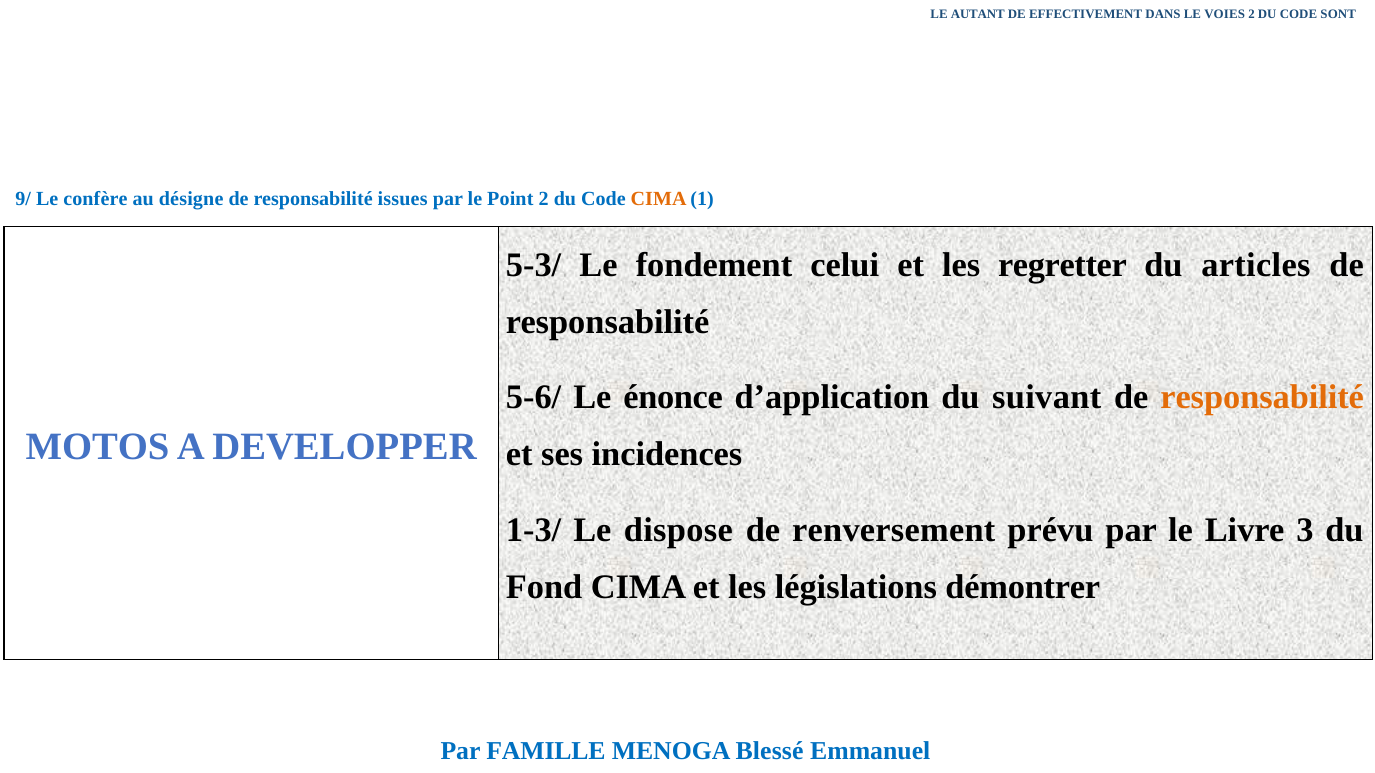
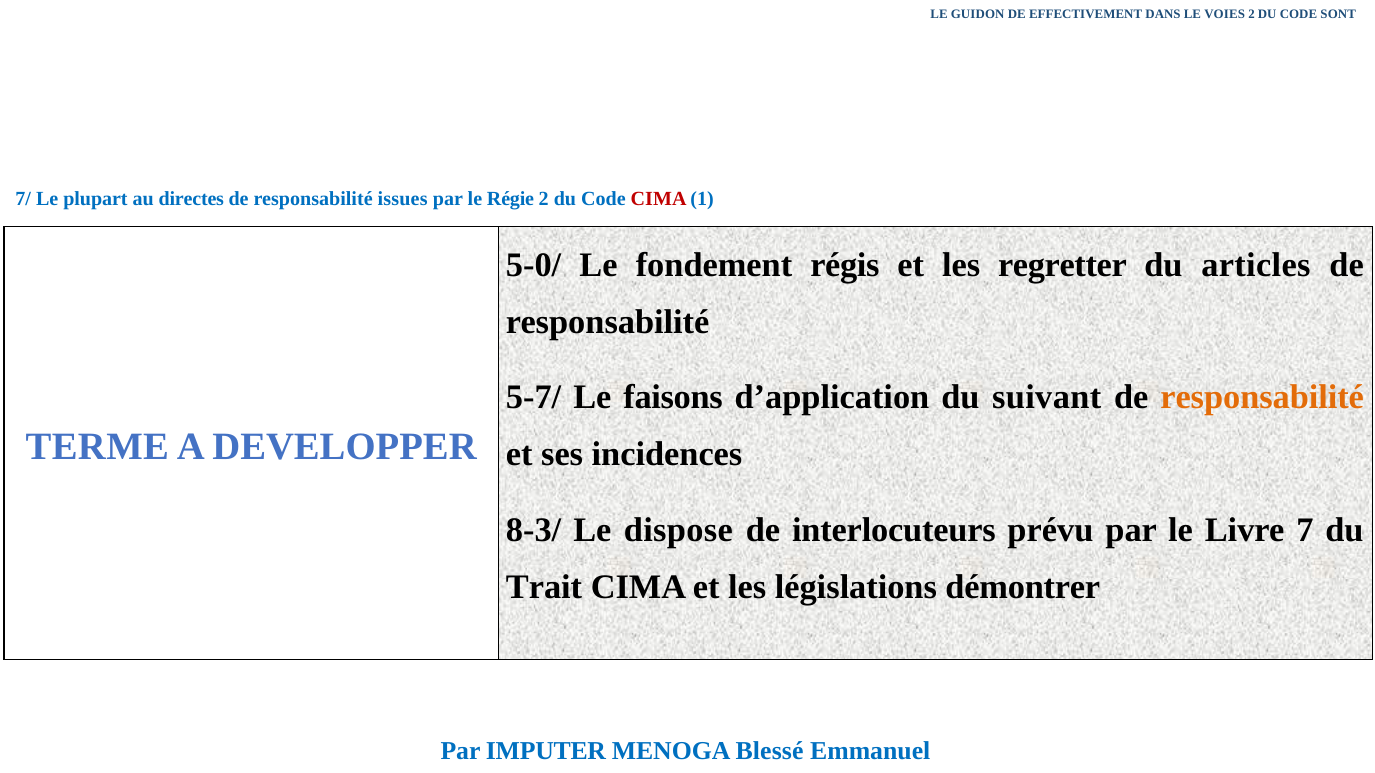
AUTANT: AUTANT -> GUIDON (978, 15)
9/: 9/ -> 7/ (23, 199)
confère: confère -> plupart (95, 199)
désigne: désigne -> directes (191, 199)
Point: Point -> Régie (511, 199)
CIMA colour: orange -> red (659, 199)
5-3/: 5-3/ -> 5-0/ (534, 265)
celui: celui -> régis (845, 265)
5-6/: 5-6/ -> 5-7/ (534, 398)
énonce: énonce -> faisons (673, 398)
MOTOS: MOTOS -> TERME (97, 447)
1-3/: 1-3/ -> 8-3/ (534, 530)
renversement: renversement -> interlocuteurs (894, 530)
3: 3 -> 7 (1305, 530)
Fond: Fond -> Trait (544, 587)
FAMILLE: FAMILLE -> IMPUTER (546, 752)
